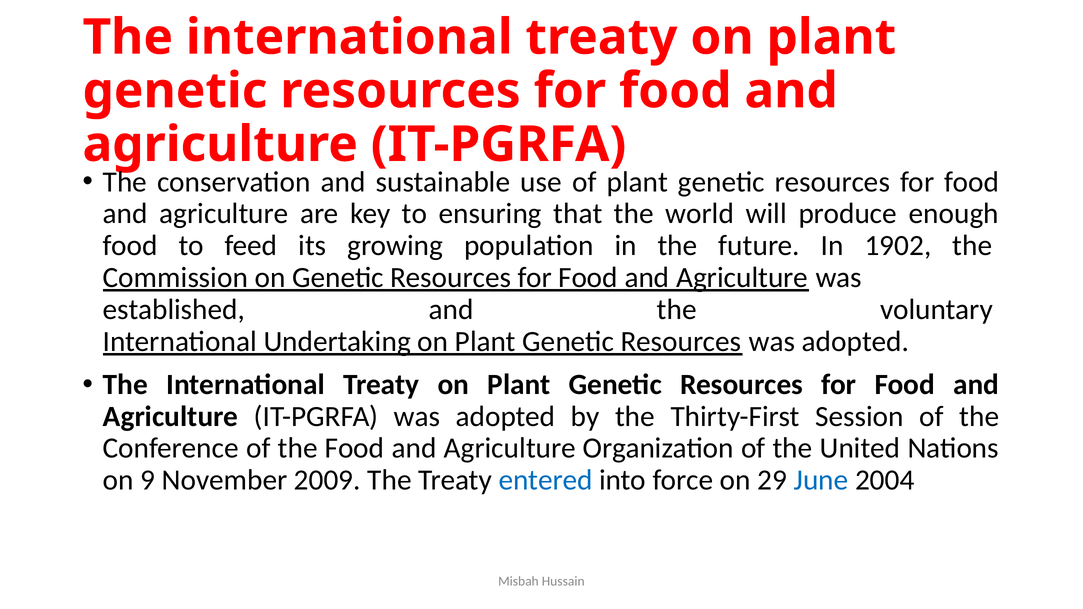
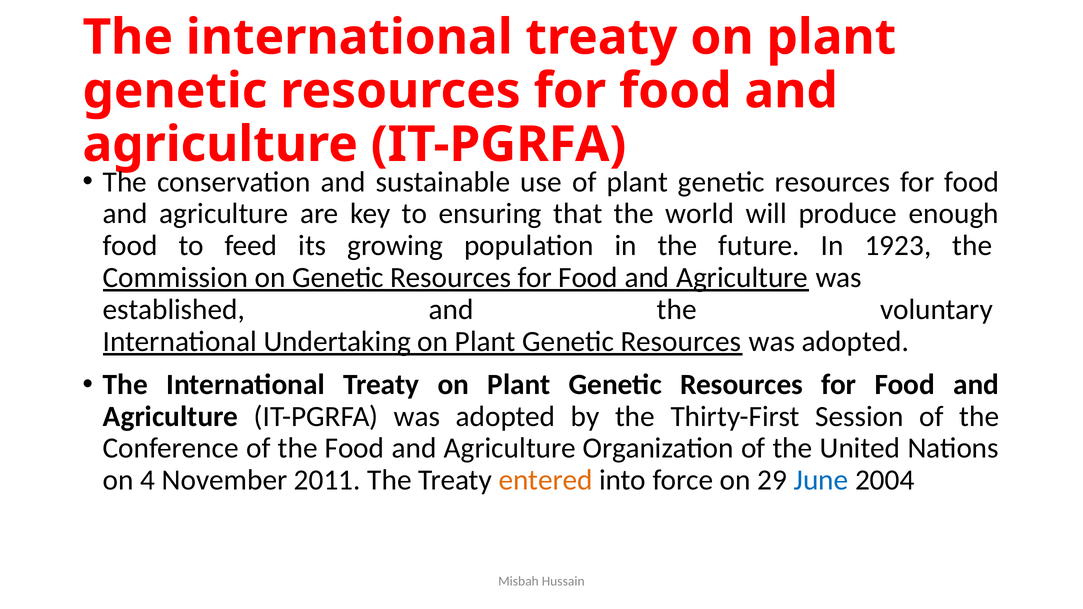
1902: 1902 -> 1923 (898, 245)
9: 9 -> 4 (148, 480)
2009: 2009 -> 2011 (327, 480)
entered colour: blue -> orange (546, 480)
